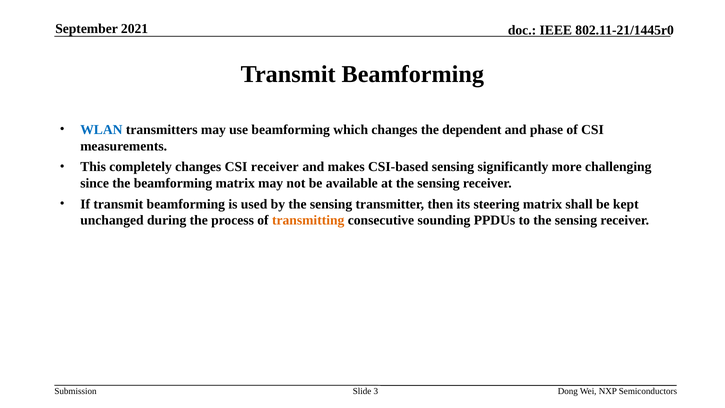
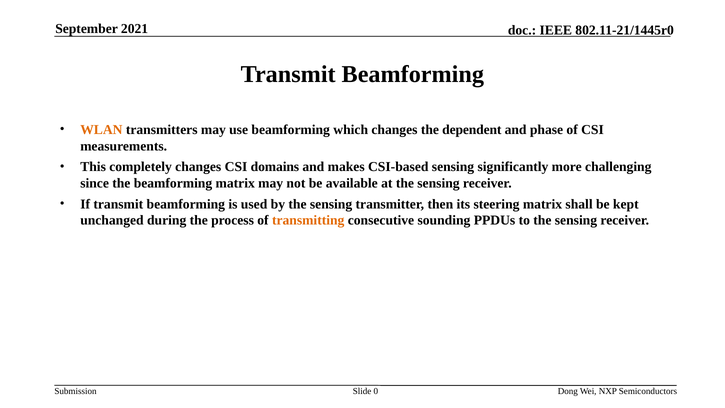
WLAN colour: blue -> orange (101, 130)
CSI receiver: receiver -> domains (275, 167)
3: 3 -> 0 (376, 391)
